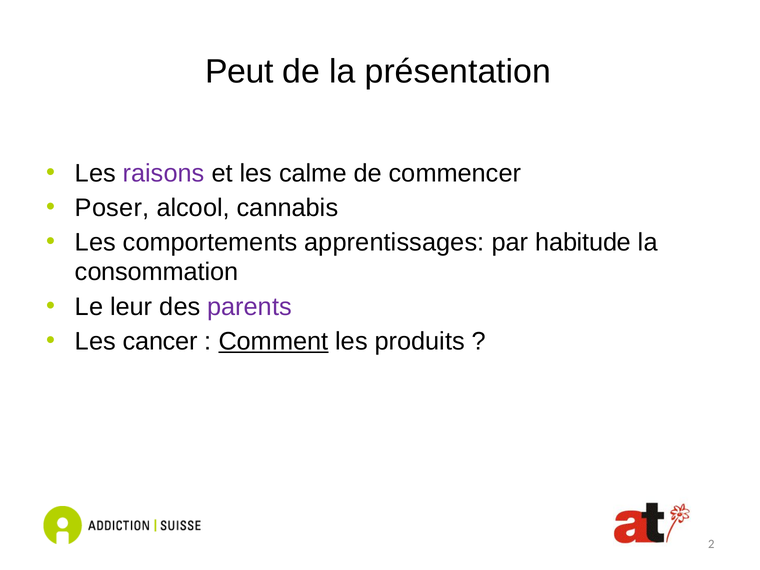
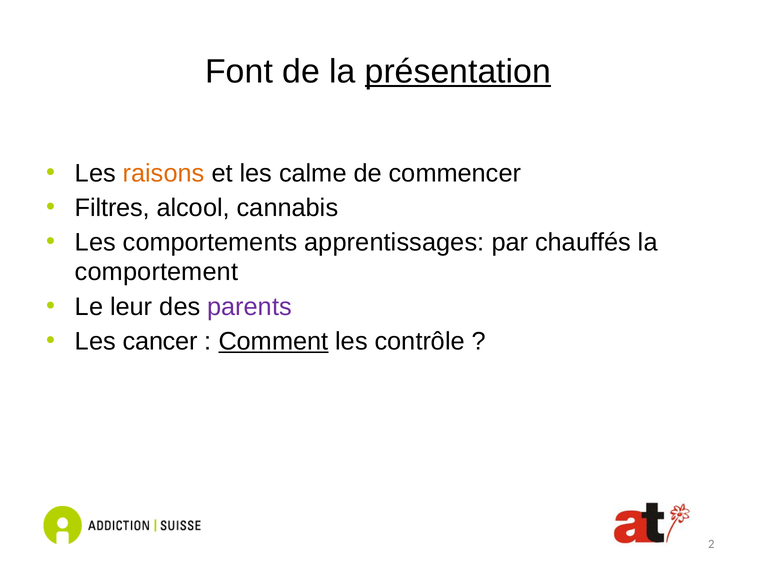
Peut: Peut -> Font (239, 72)
présentation underline: none -> present (458, 72)
raisons colour: purple -> orange (164, 173)
Poser: Poser -> Filtres (112, 208)
habitude: habitude -> chauffés (583, 243)
consommation: consommation -> comportement (157, 272)
produits: produits -> contrôle (420, 341)
